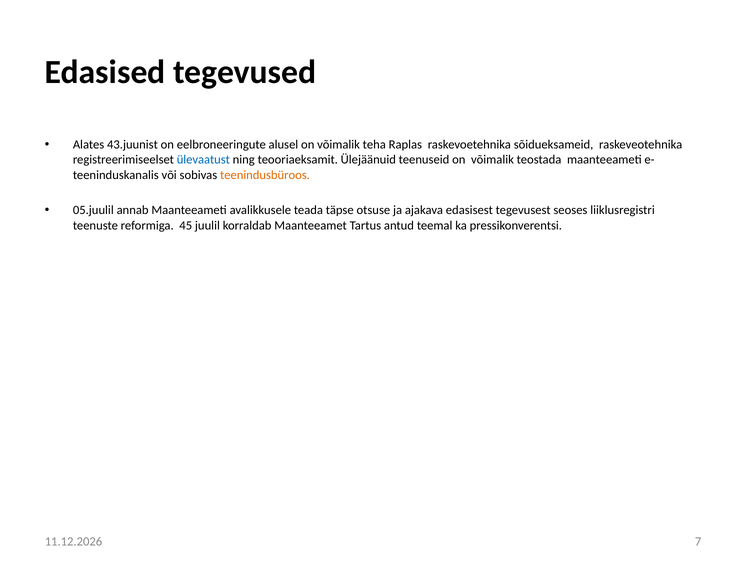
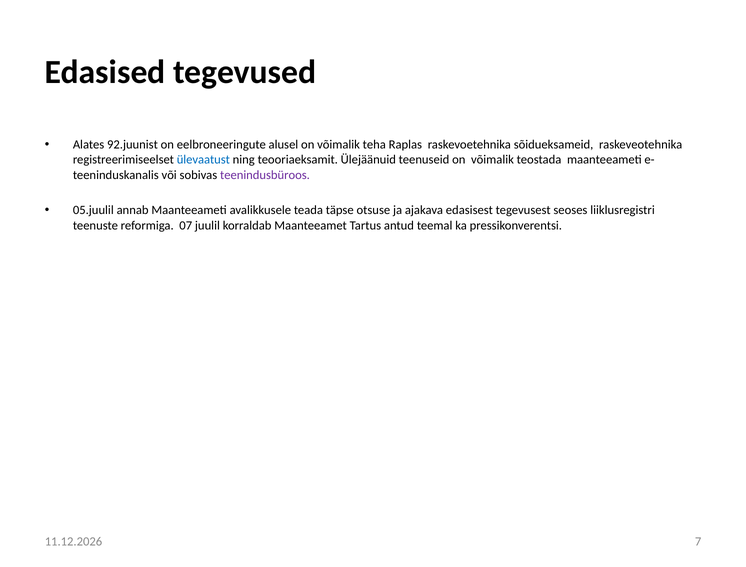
43.juunist: 43.juunist -> 92.juunist (132, 145)
teenindusbüroos colour: orange -> purple (265, 175)
45: 45 -> 07 (186, 225)
